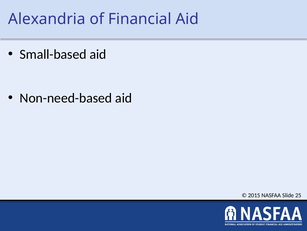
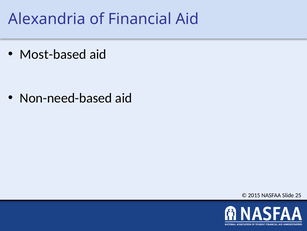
Small-based: Small-based -> Most-based (53, 54)
